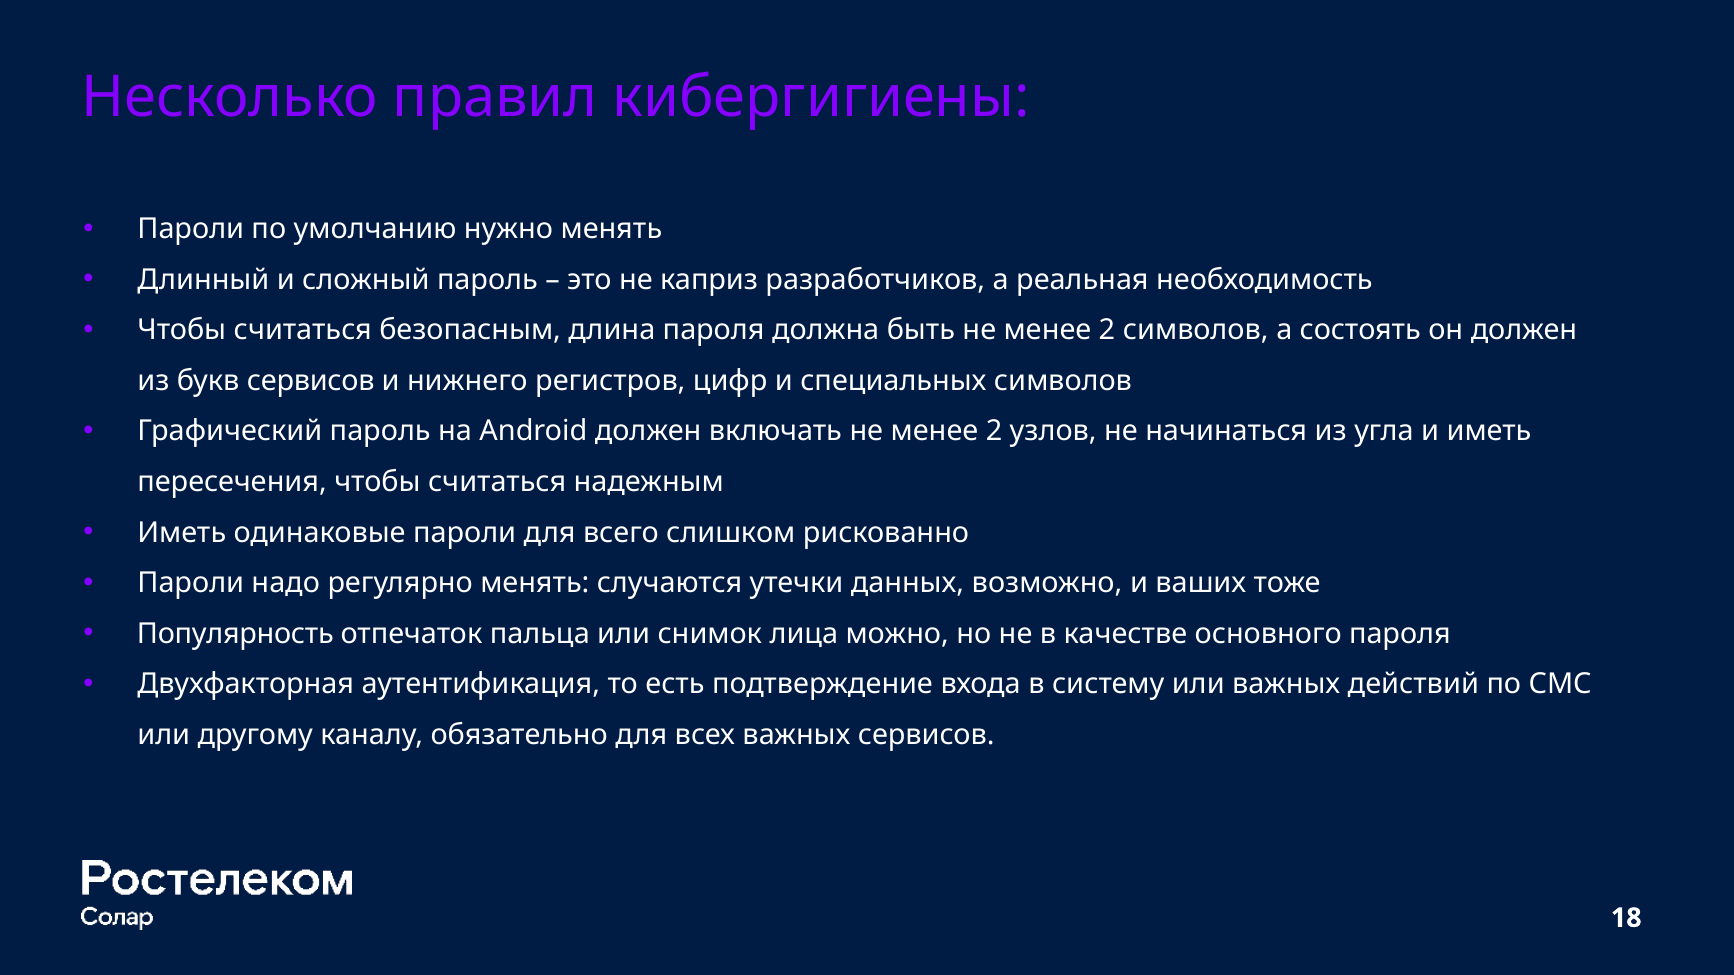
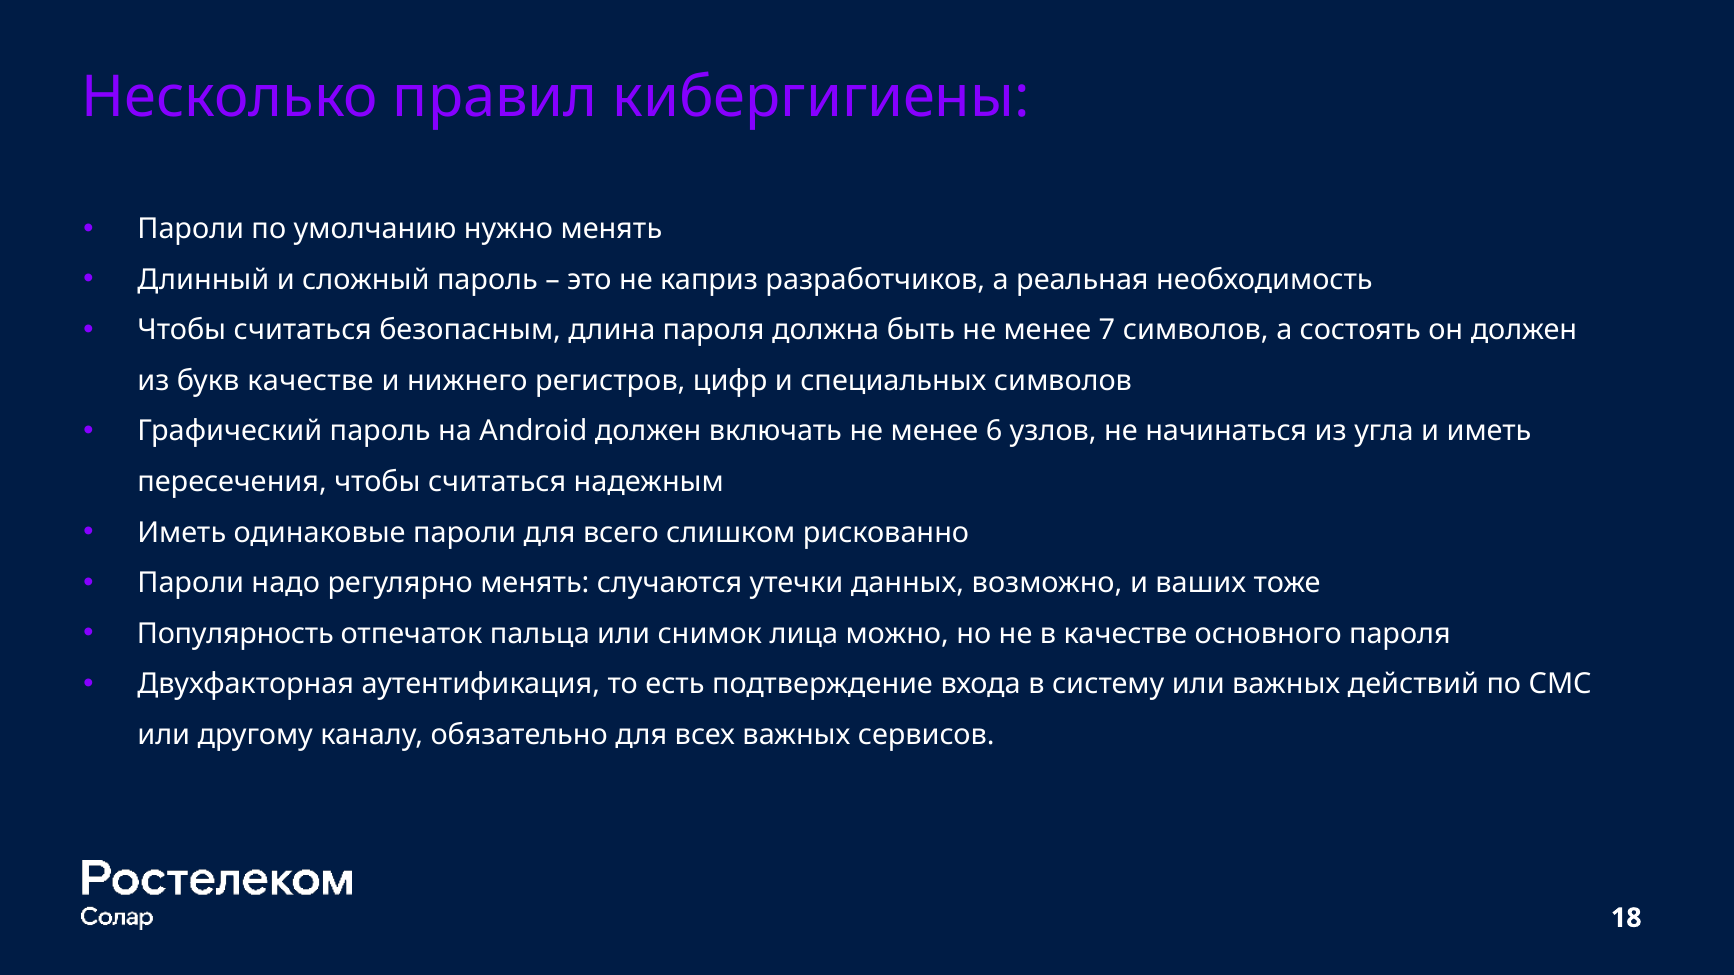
быть не менее 2: 2 -> 7 (1107, 330)
букв сервисов: сервисов -> качестве (310, 381)
включать не менее 2: 2 -> 6 (994, 432)
